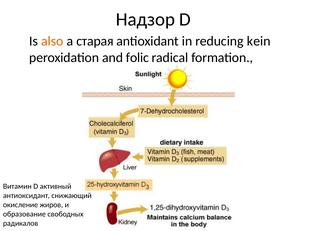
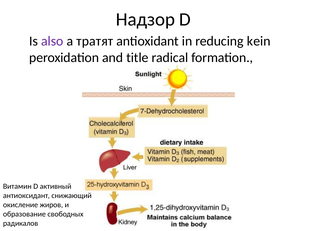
also colour: orange -> purple (52, 41)
старая: старая -> тратят (95, 41)
folic: folic -> title (137, 58)
